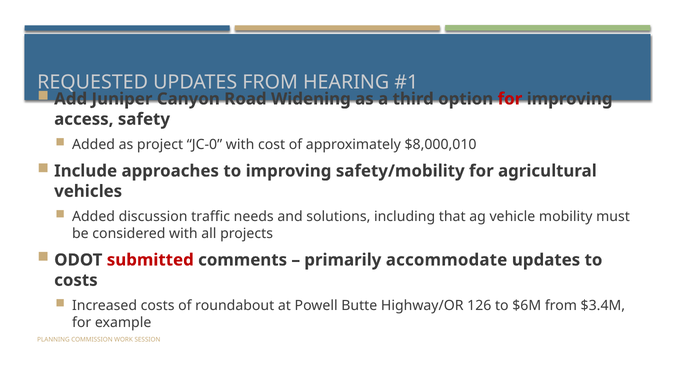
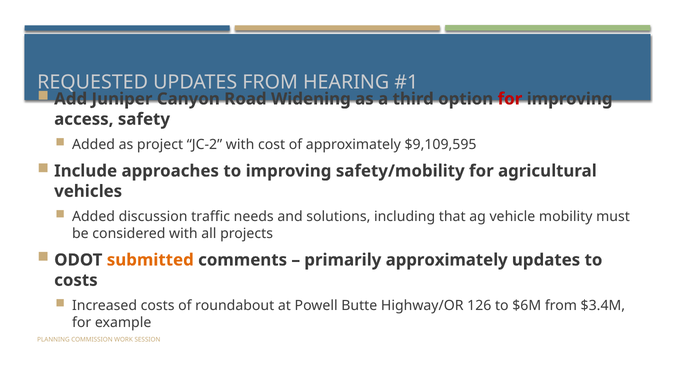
JC-0: JC-0 -> JC-2 (205, 144)
$8,000,010: $8,000,010 -> $9,109,595 (441, 144)
submitted colour: red -> orange (150, 260)
primarily accommodate: accommodate -> approximately (447, 260)
